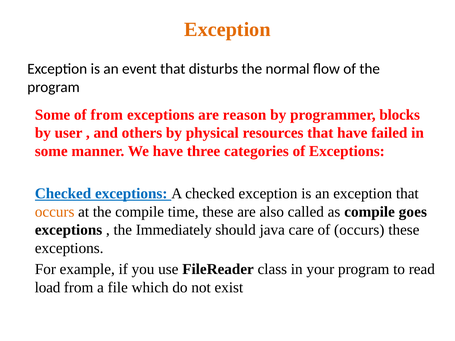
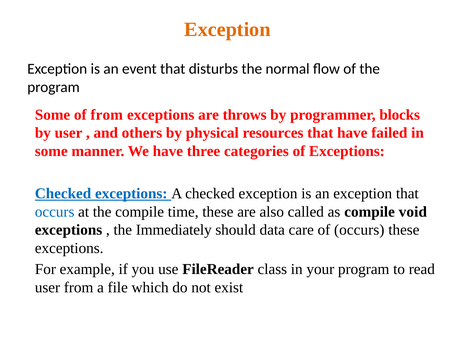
reason: reason -> throws (245, 115)
occurs colour: orange -> blue (55, 212)
goes: goes -> void (413, 212)
java: java -> data (272, 230)
load: load -> user (47, 288)
